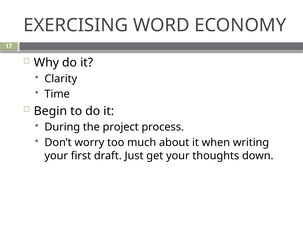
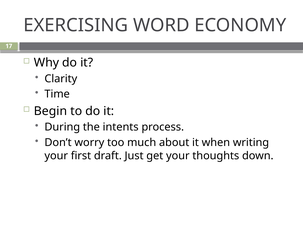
project: project -> intents (121, 127)
